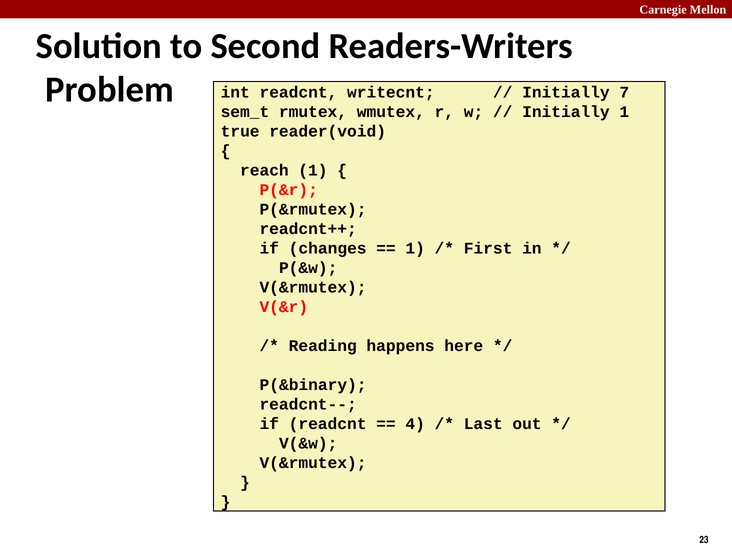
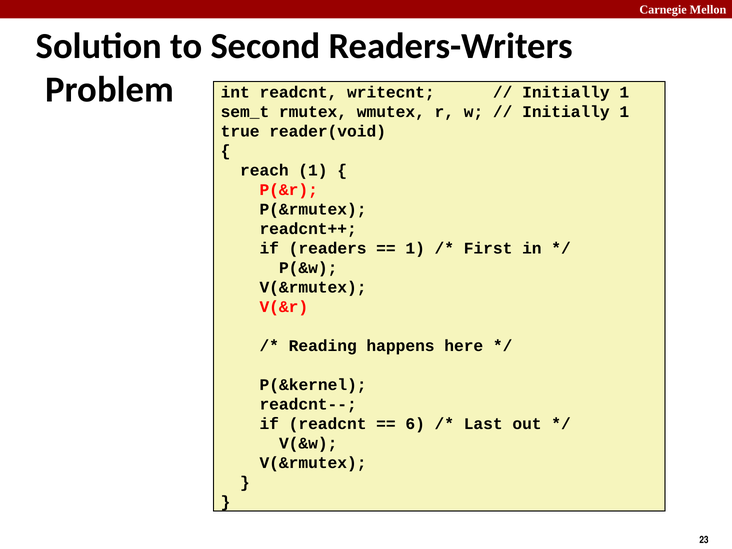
7: 7 -> 1 (624, 92)
changes: changes -> readers (328, 248)
P(&binary: P(&binary -> P(&kernel (313, 385)
4: 4 -> 6 (415, 424)
